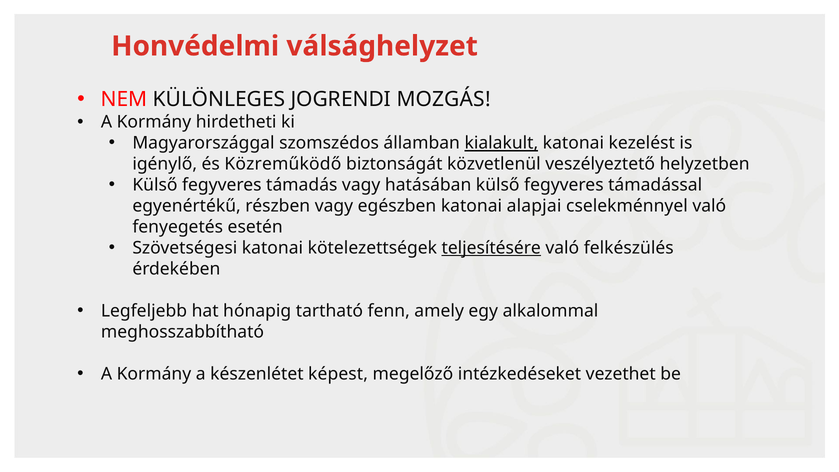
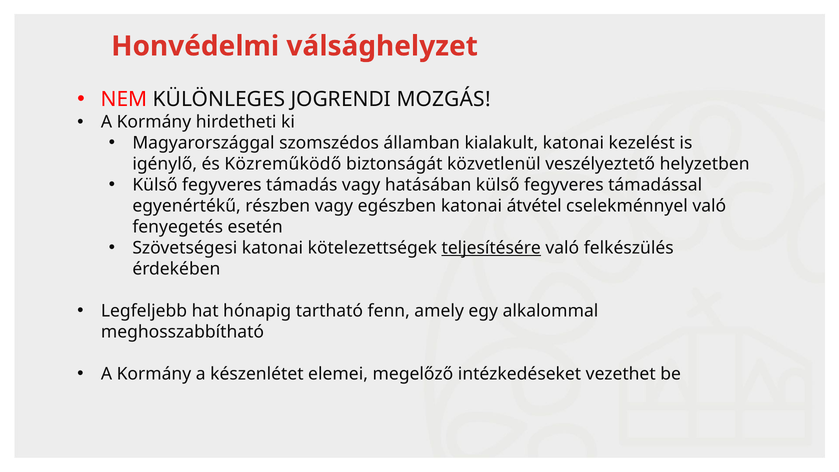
kialakult underline: present -> none (501, 143)
alapjai: alapjai -> átvétel (534, 206)
képest: képest -> elemei (338, 374)
